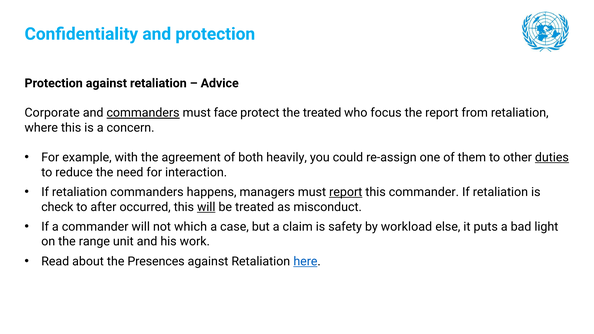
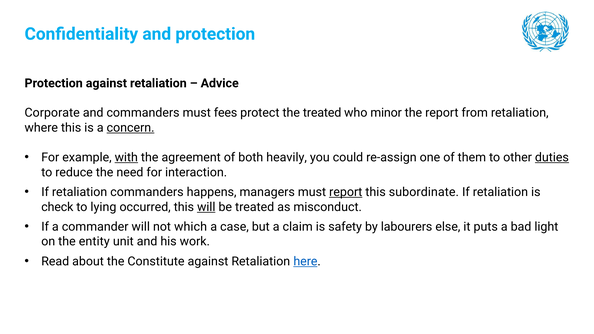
commanders underline: present -> none (143, 113)
face: face -> fees (226, 113)
focus: focus -> minor (386, 113)
concern underline: none -> present (131, 128)
with underline: none -> present (126, 157)
this commander: commander -> subordinate (424, 192)
after: after -> lying (103, 207)
workload: workload -> labourers (407, 227)
range: range -> entity (94, 242)
Presences: Presences -> Constitute (156, 261)
